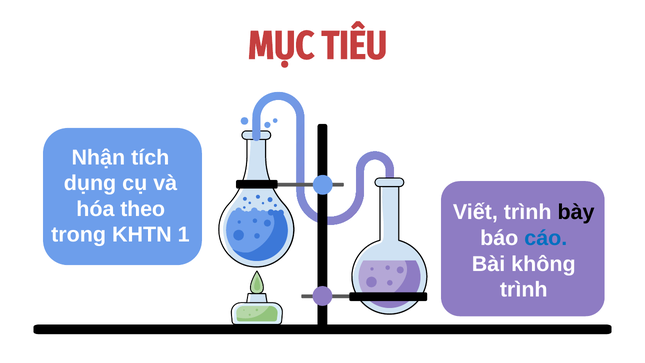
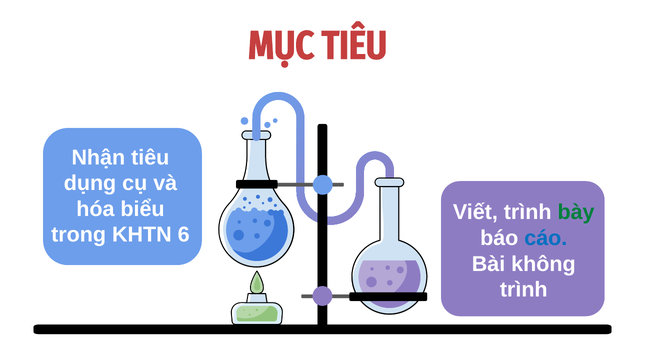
Nhận tích: tích -> tiêu (150, 157)
theo: theo -> biểu (143, 209)
bày colour: black -> green (576, 212)
1: 1 -> 6 (184, 235)
